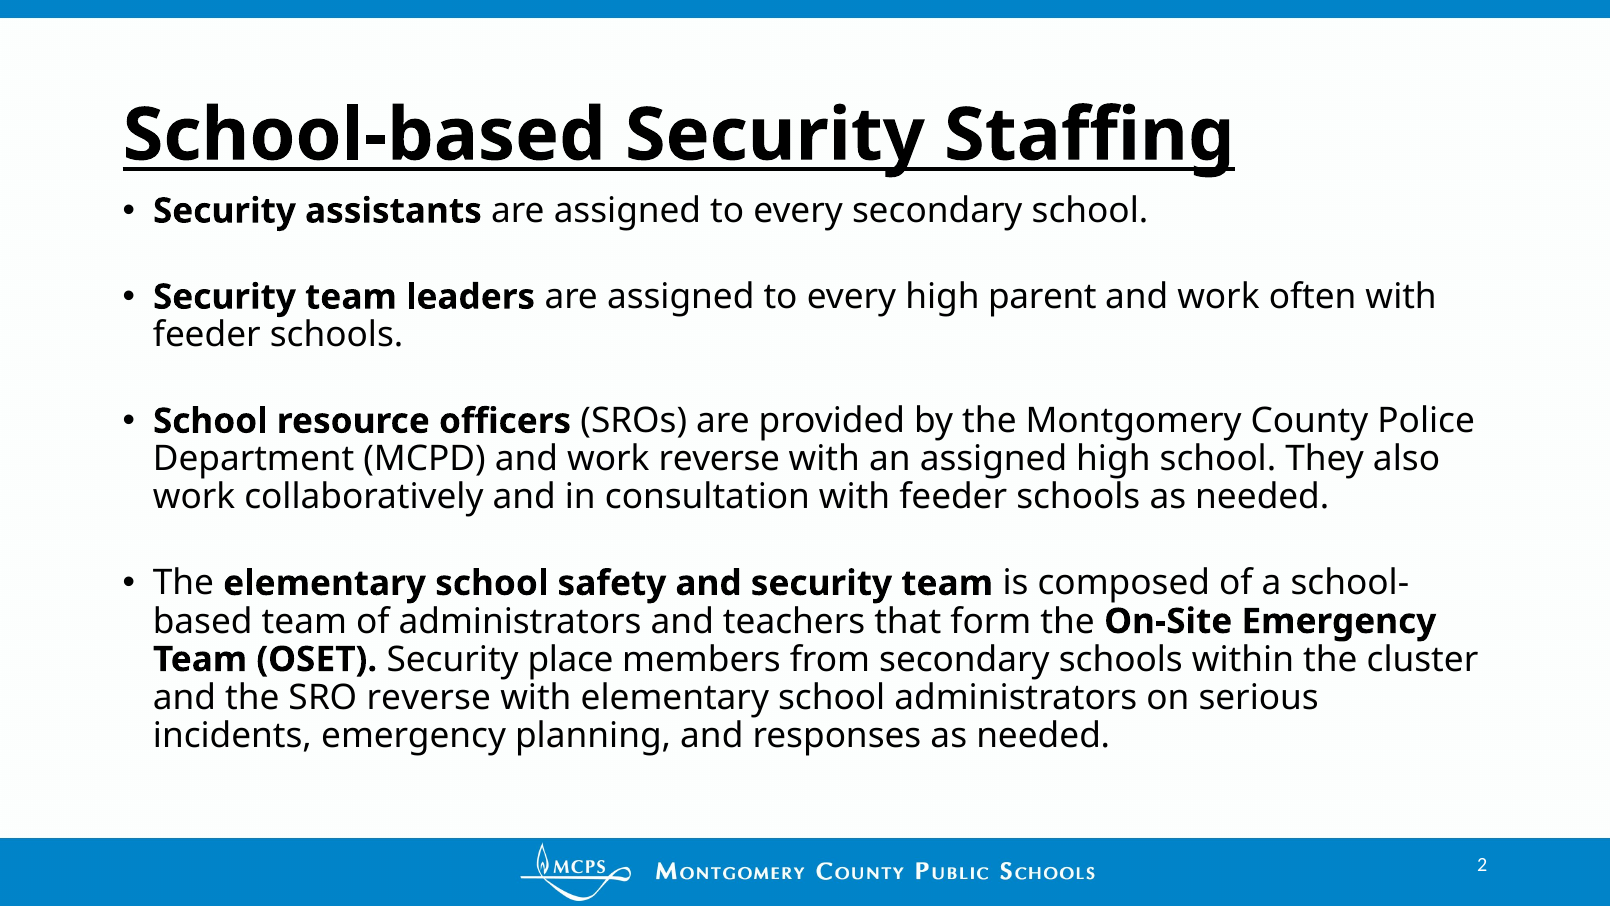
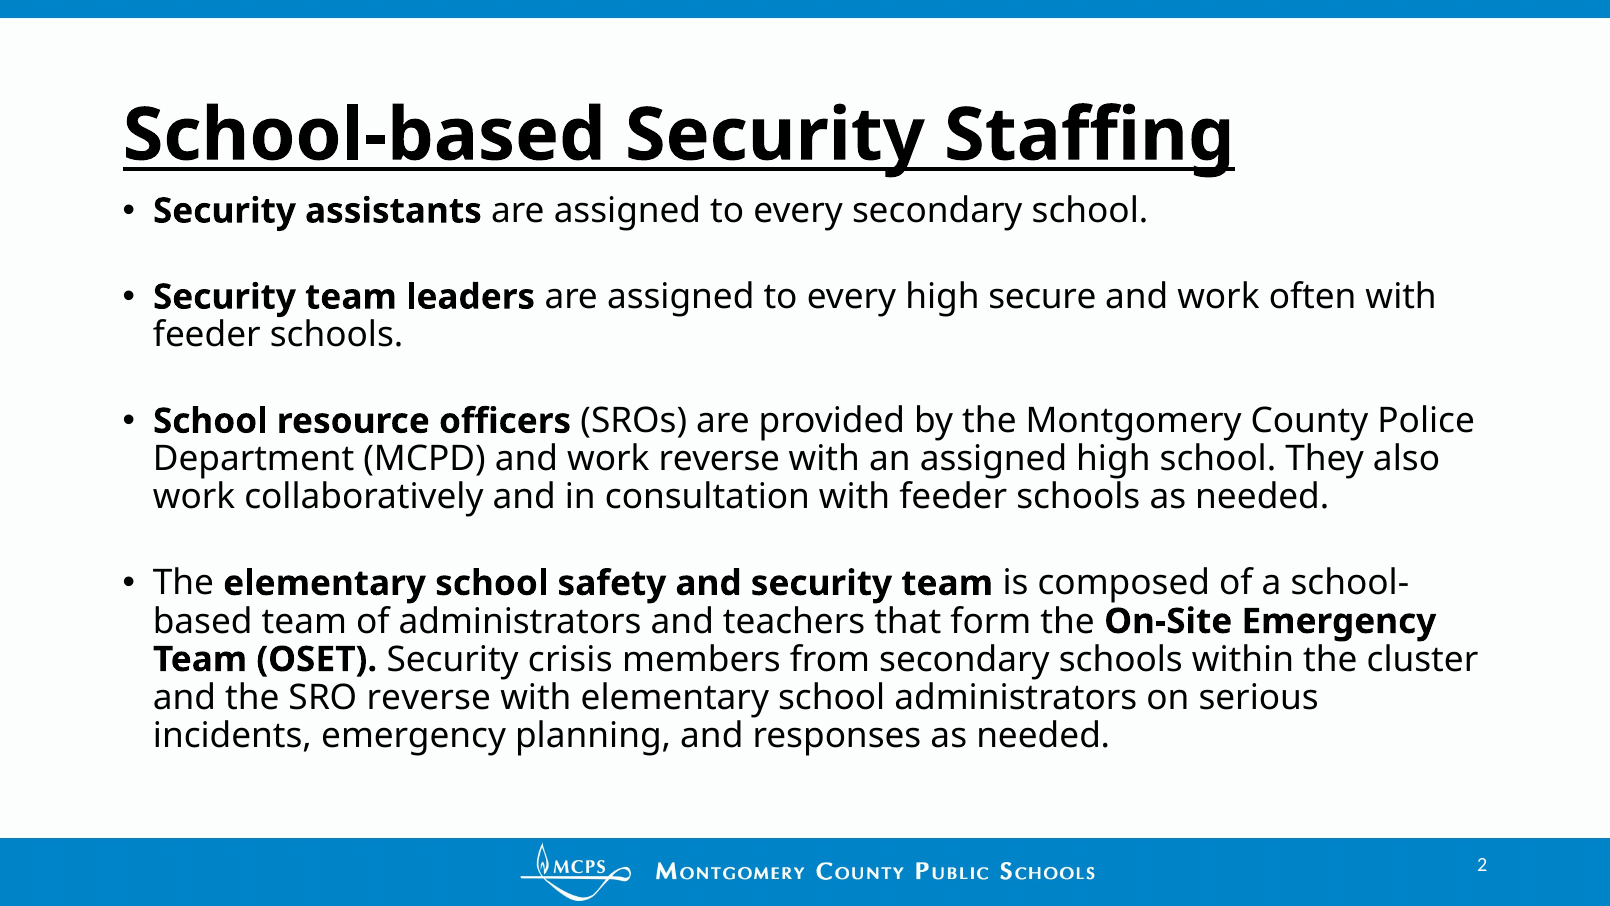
parent: parent -> secure (1042, 297)
place: place -> crisis (570, 659)
